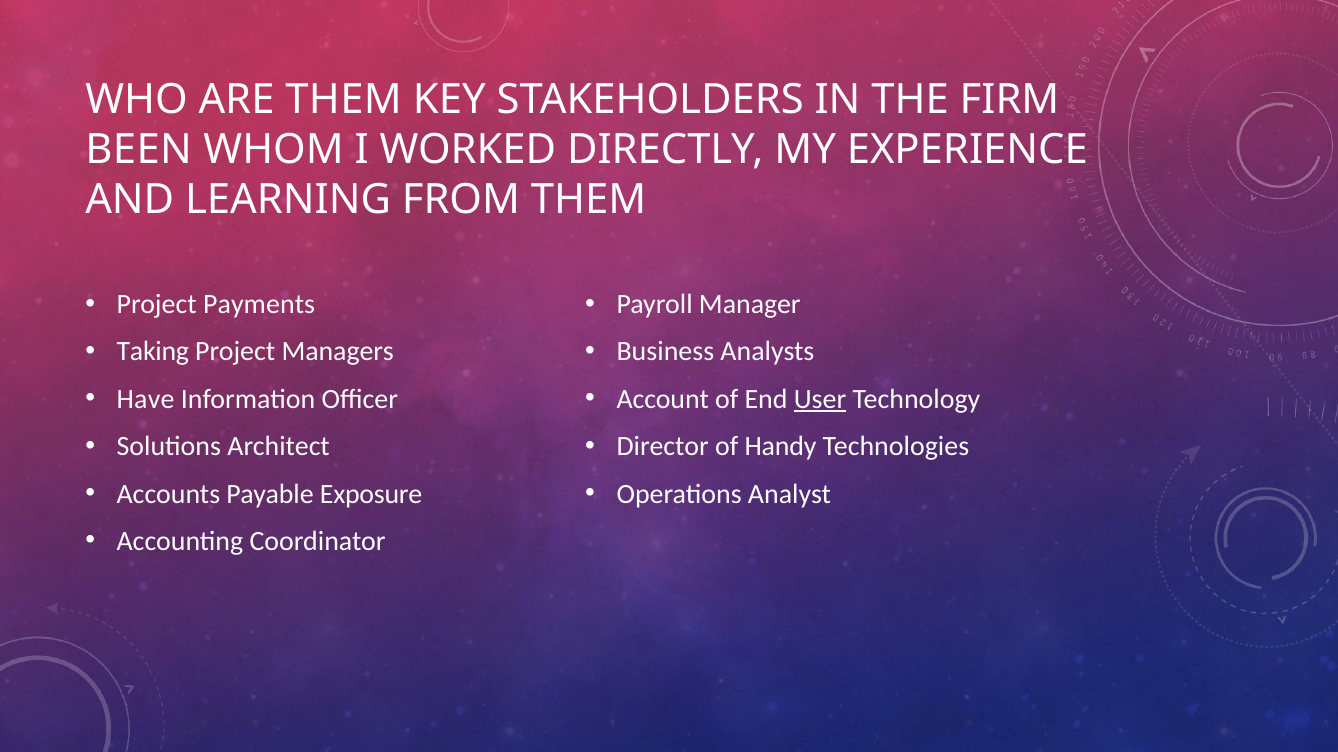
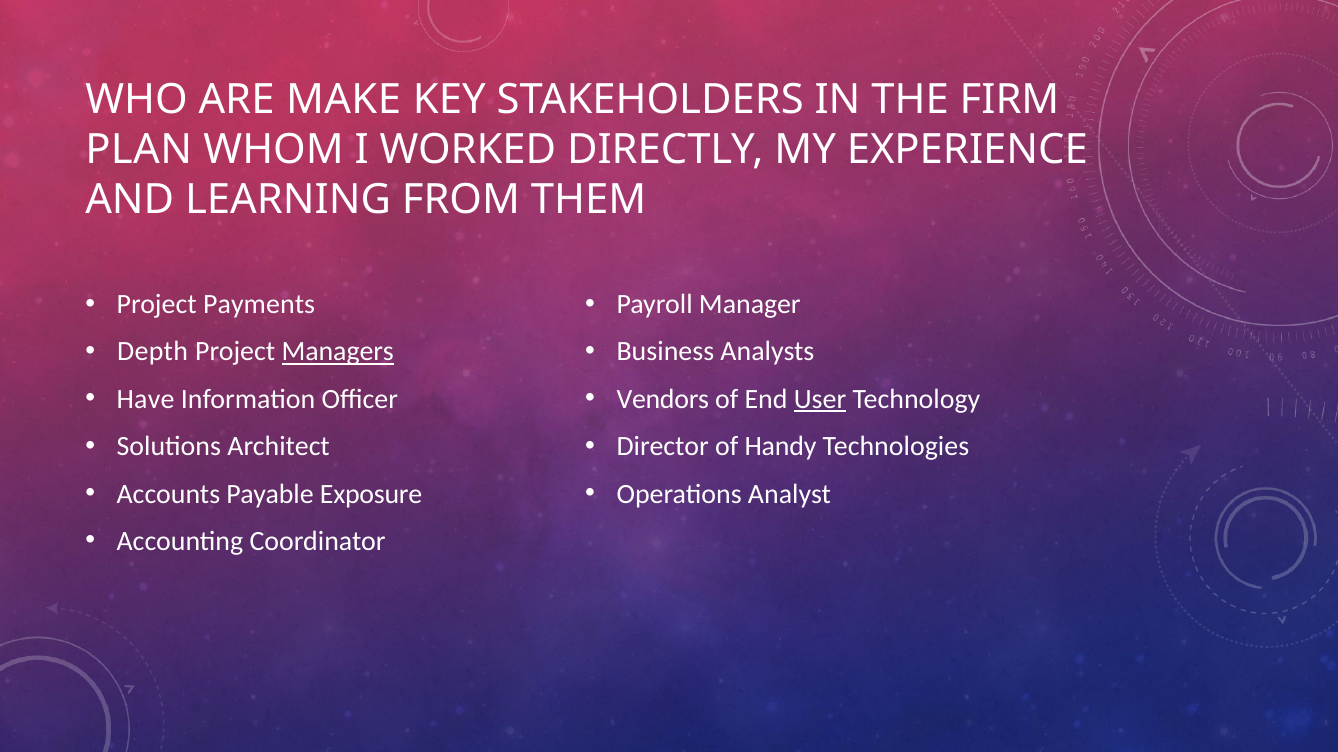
ARE THEM: THEM -> MAKE (344, 100)
BEEN: BEEN -> PLAN (139, 150)
Taking: Taking -> Depth (153, 352)
Managers underline: none -> present (338, 352)
Account: Account -> Vendors (663, 399)
